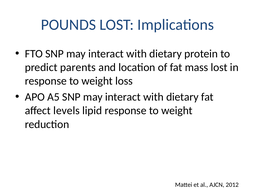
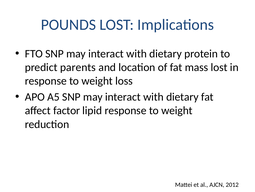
levels: levels -> factor (67, 110)
